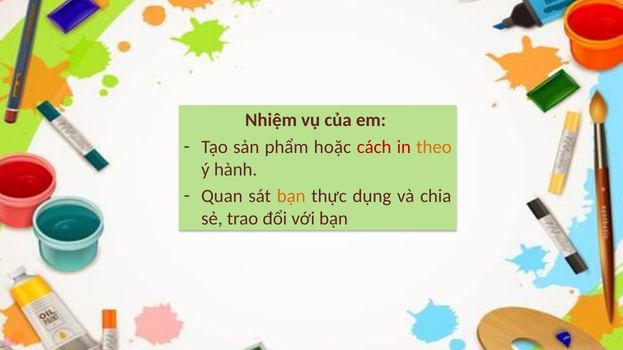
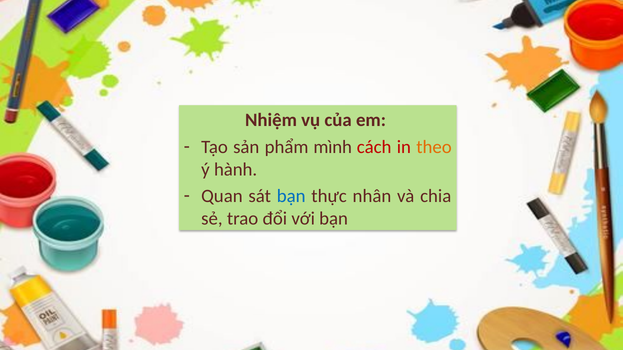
hoặc: hoặc -> mình (333, 147)
bạn colour: orange -> blue (291, 196)
dụng: dụng -> nhân (372, 196)
